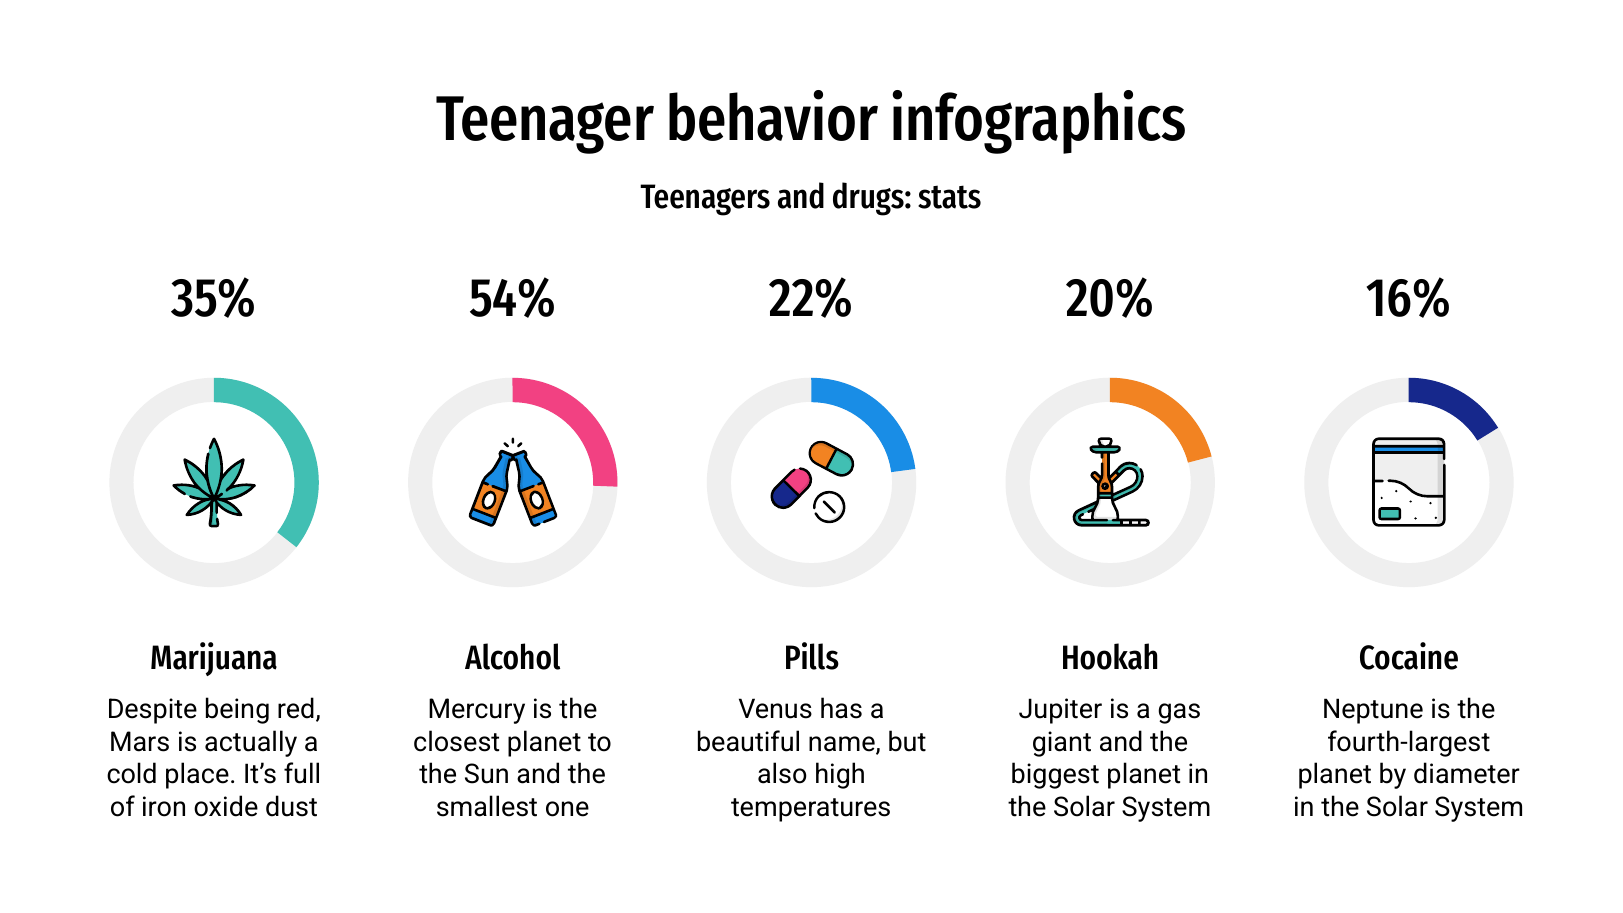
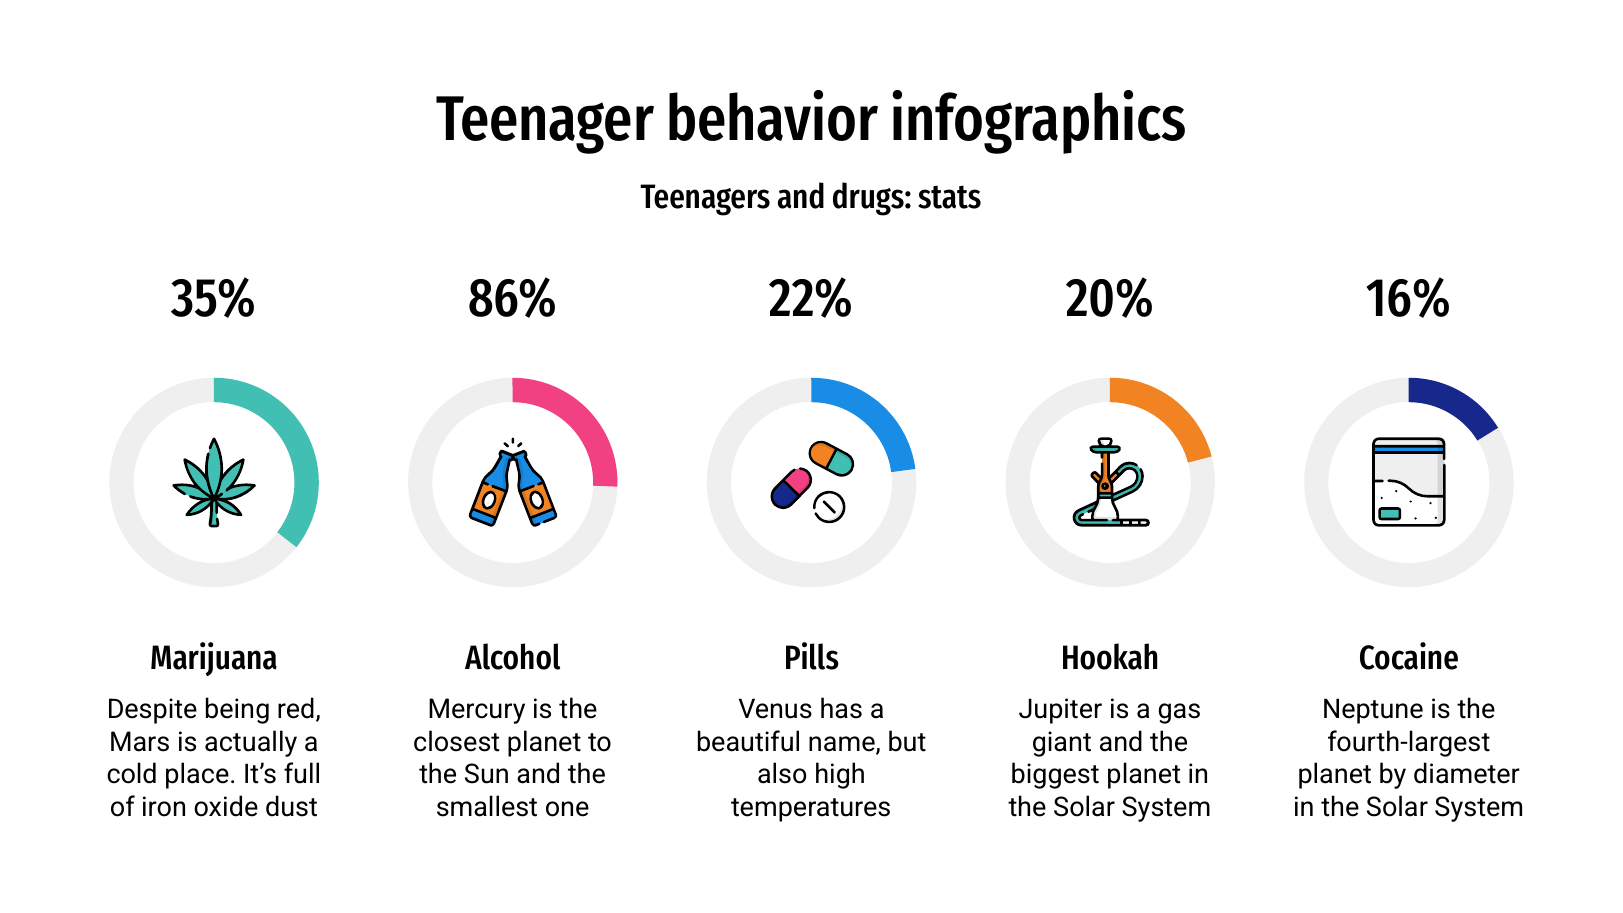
54%: 54% -> 86% (513, 299)
